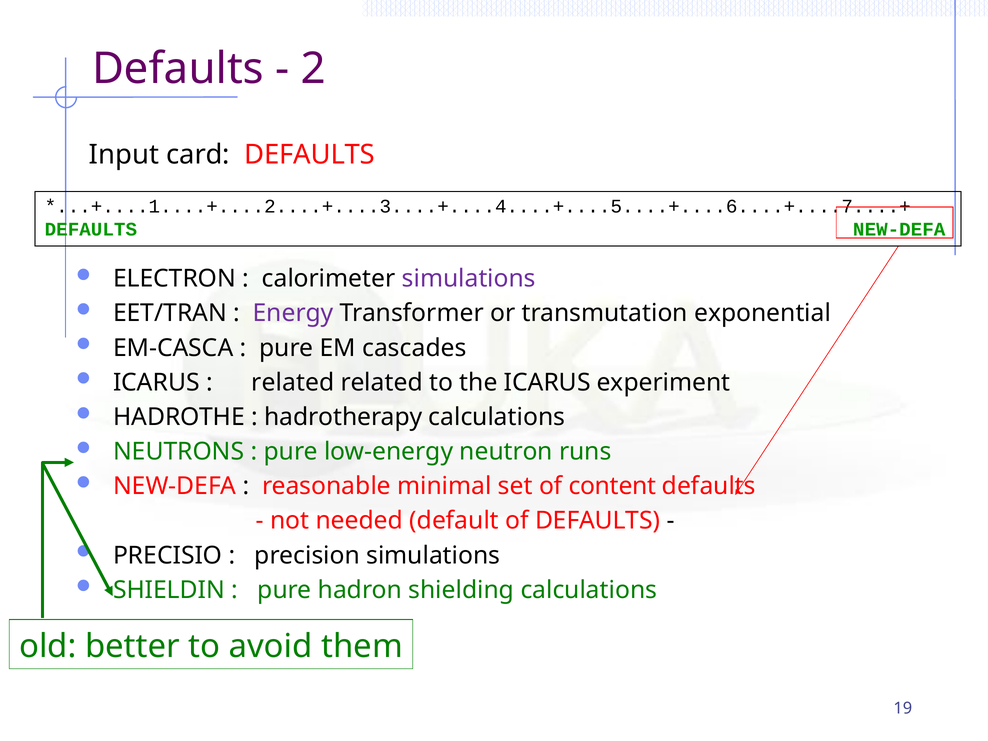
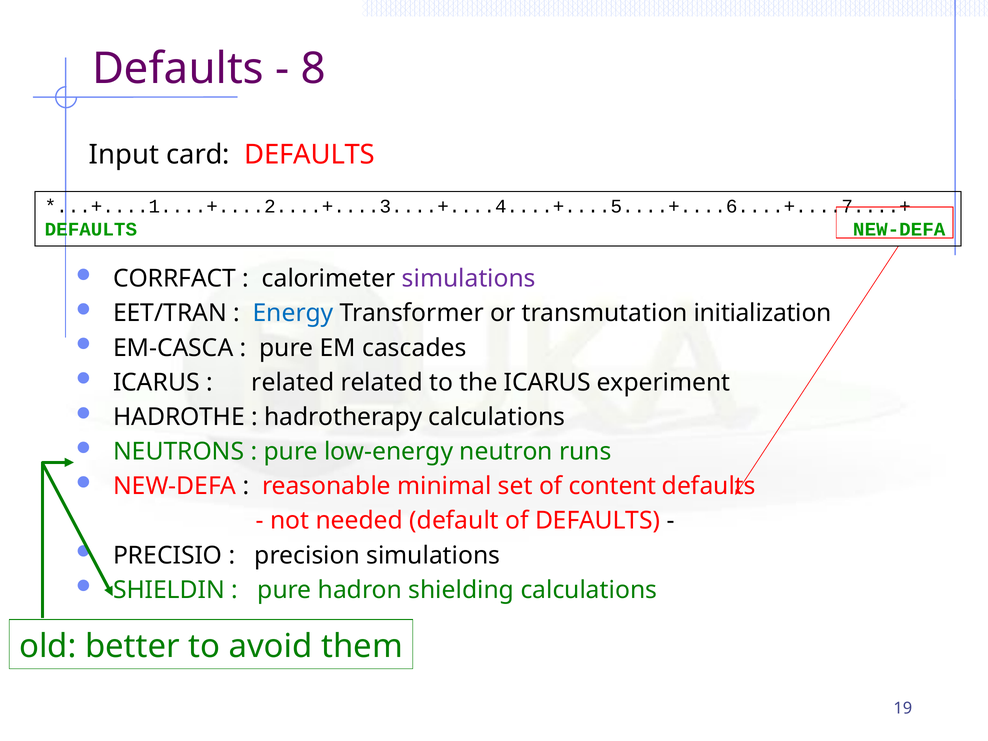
2: 2 -> 8 (313, 69)
ELECTRON: ELECTRON -> CORRFACT (175, 279)
Energy colour: purple -> blue (293, 313)
exponential: exponential -> initialization (763, 313)
